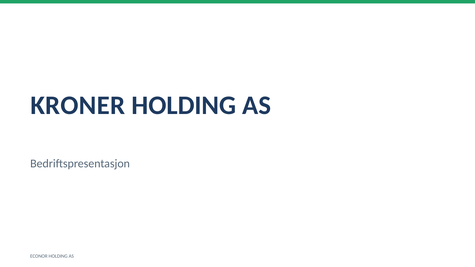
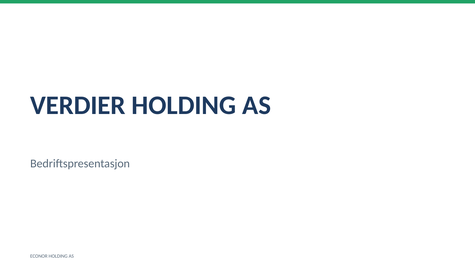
KRONER: KRONER -> VERDIER (78, 105)
